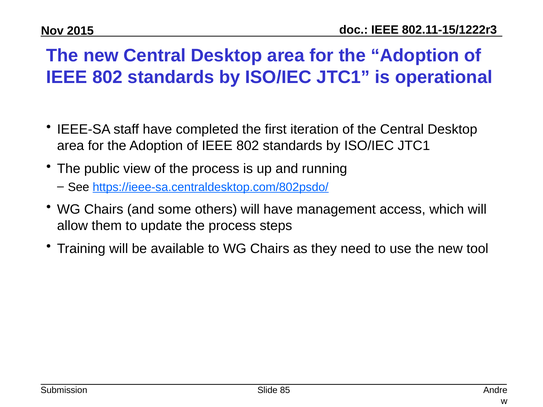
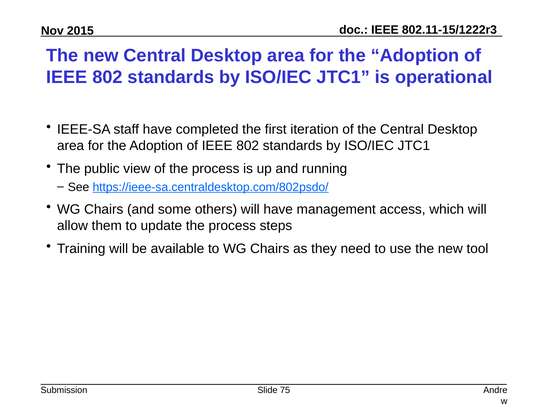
85: 85 -> 75 (285, 391)
